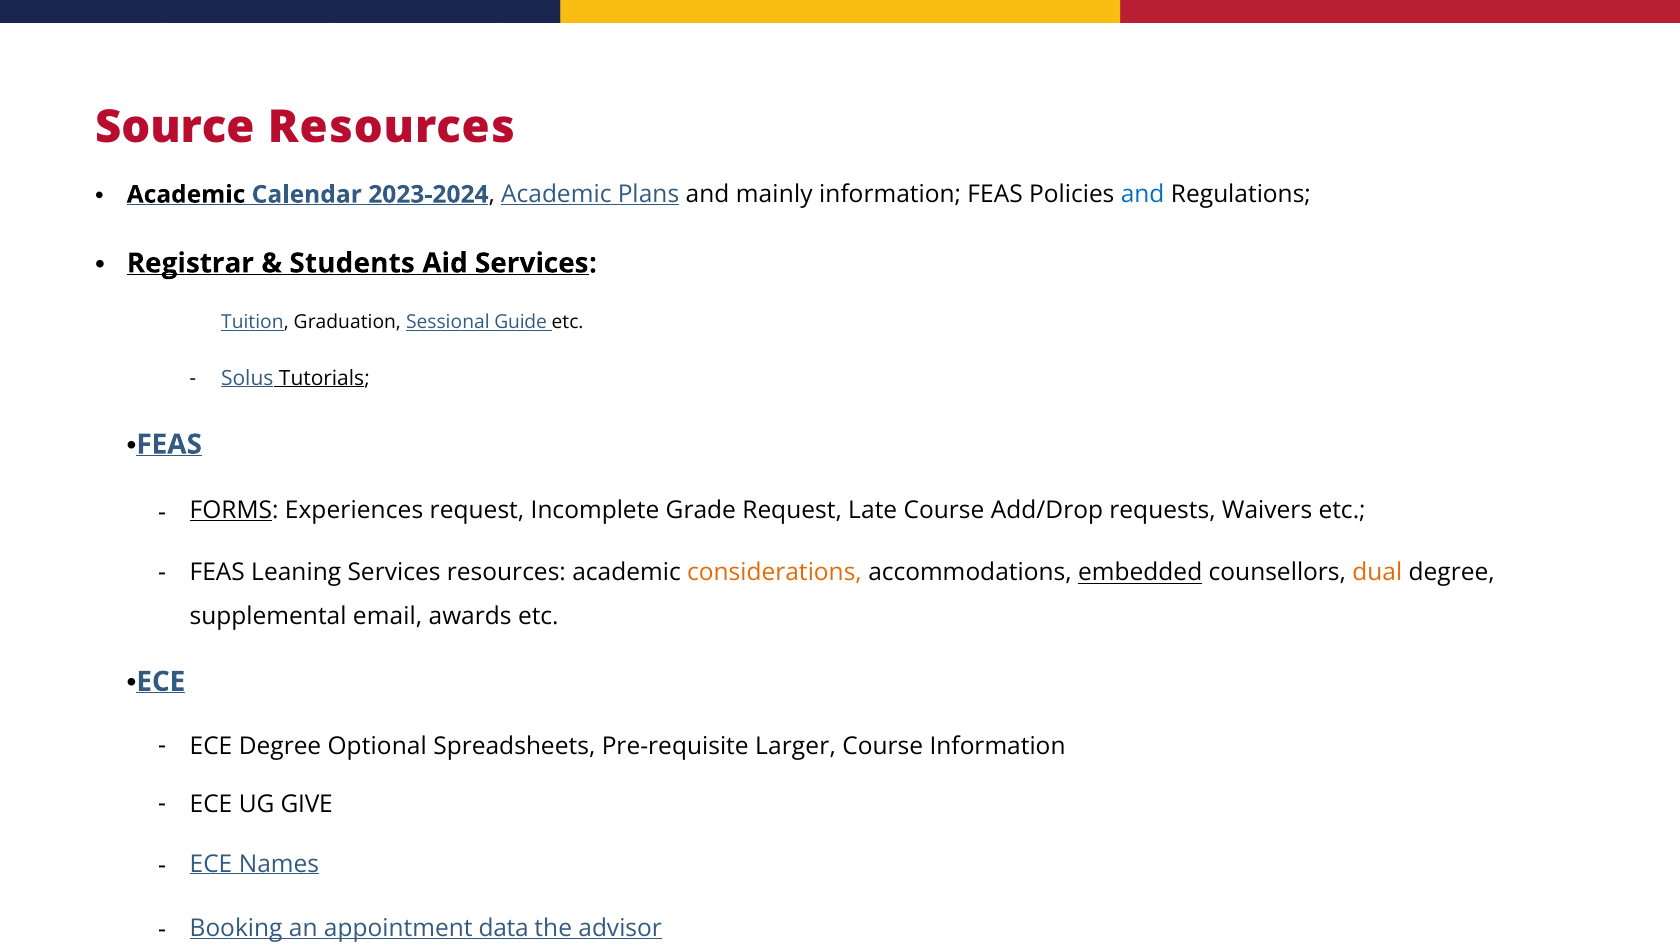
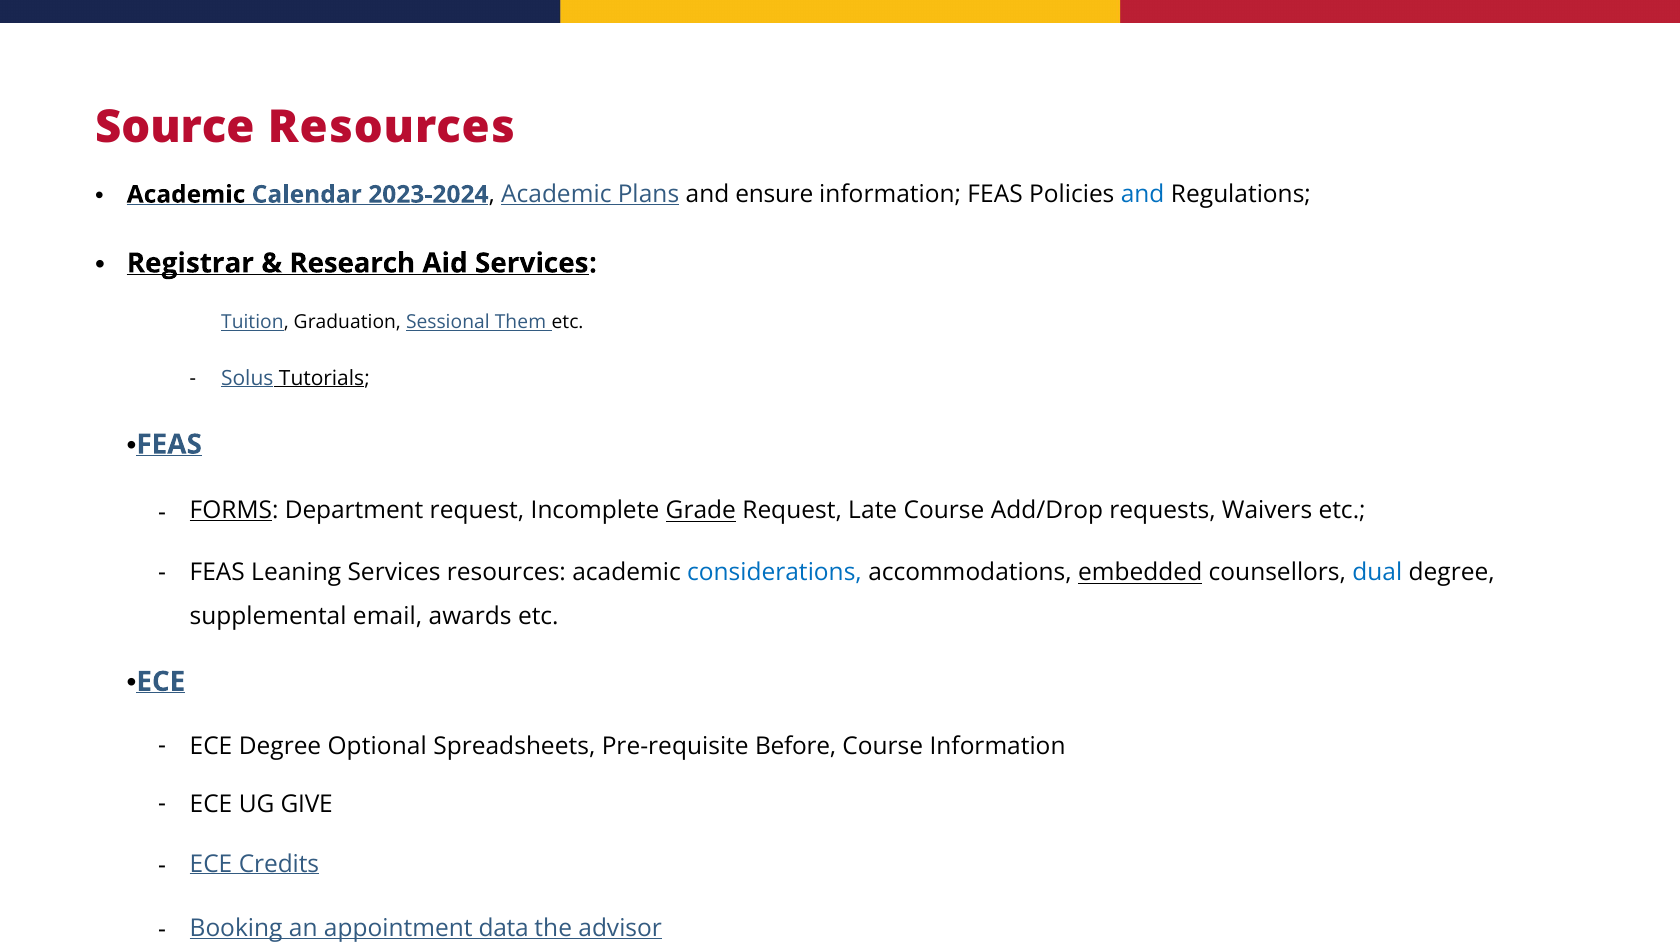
mainly: mainly -> ensure (774, 195)
Students: Students -> Research (352, 263)
Guide: Guide -> Them (520, 322)
Experiences: Experiences -> Department (354, 511)
Grade underline: none -> present (701, 511)
considerations colour: orange -> blue (774, 573)
dual colour: orange -> blue (1377, 573)
Larger: Larger -> Before (796, 746)
Names: Names -> Credits (279, 864)
